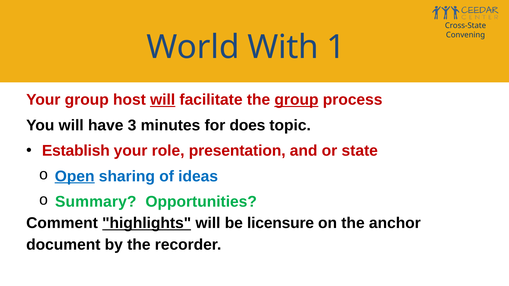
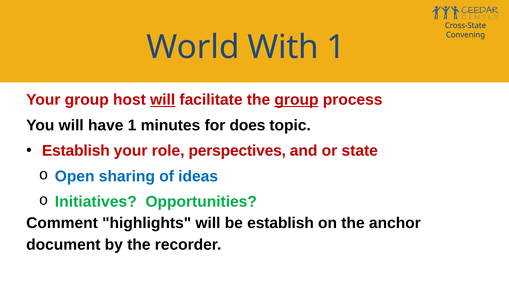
have 3: 3 -> 1 (132, 125)
presentation: presentation -> perspectives (237, 151)
Open underline: present -> none (75, 176)
Summary: Summary -> Initiatives (96, 202)
highlights underline: present -> none (147, 223)
be licensure: licensure -> establish (281, 223)
